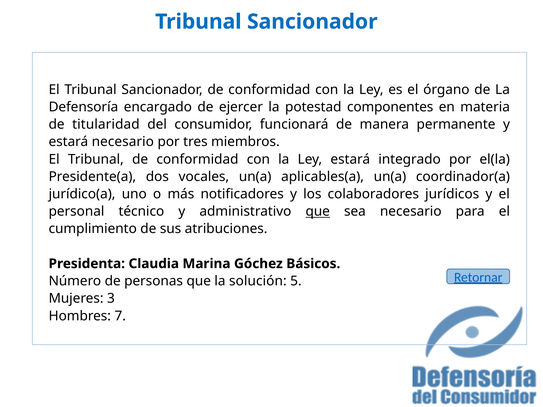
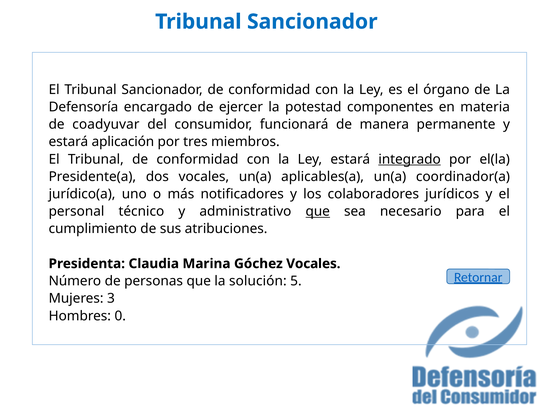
titularidad: titularidad -> coadyuvar (106, 124)
estará necesario: necesario -> aplicación (123, 142)
integrado underline: none -> present (410, 159)
Góchez Básicos: Básicos -> Vocales (313, 264)
7: 7 -> 0 (120, 316)
